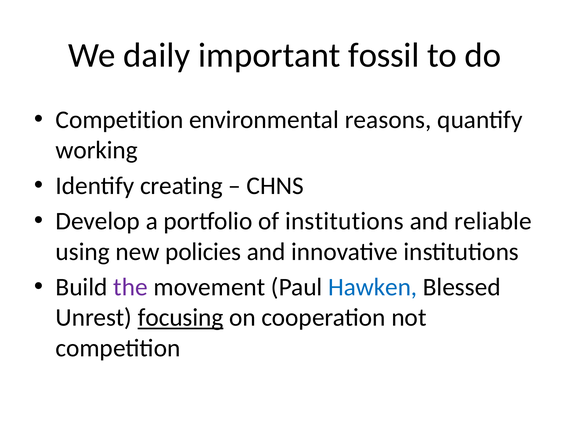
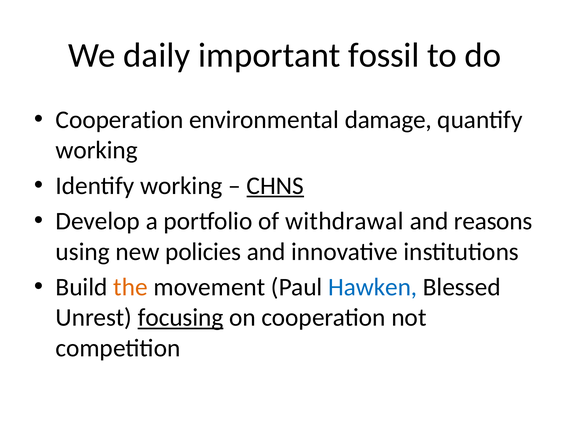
Competition: Competition -> Cooperation (119, 120)
reasons: reasons -> damage (388, 120)
Identify creating: creating -> working (181, 185)
CHNS underline: none -> present (275, 185)
of institutions: institutions -> withdrawal (344, 221)
reliable: reliable -> reasons (493, 221)
the colour: purple -> orange (131, 287)
